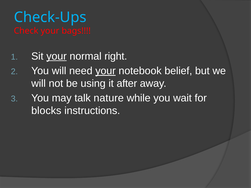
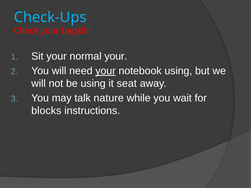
your underline: present -> none (57, 56)
normal right: right -> your (116, 56)
notebook belief: belief -> using (178, 71)
after: after -> seat (127, 84)
